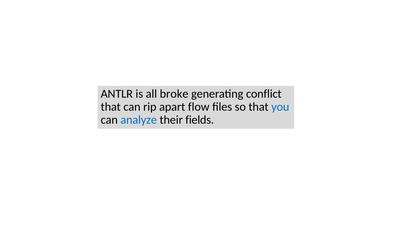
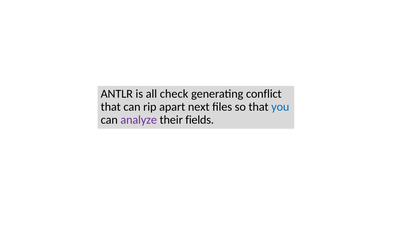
broke: broke -> check (174, 94)
flow: flow -> next (199, 107)
analyze colour: blue -> purple (139, 120)
